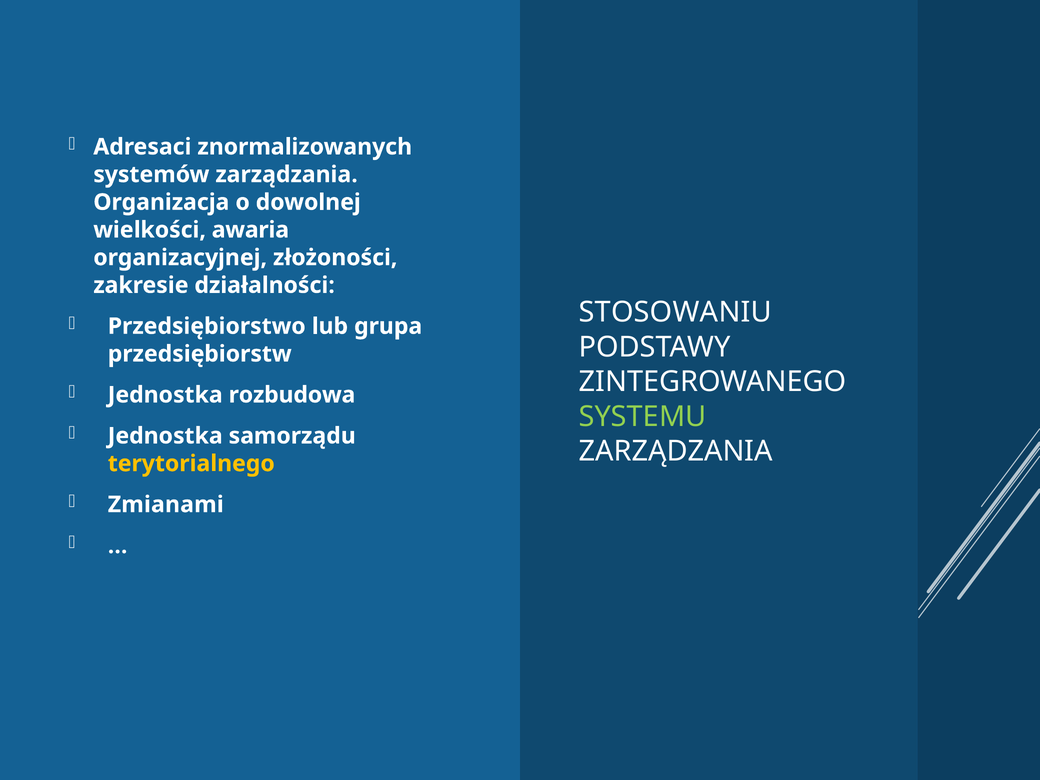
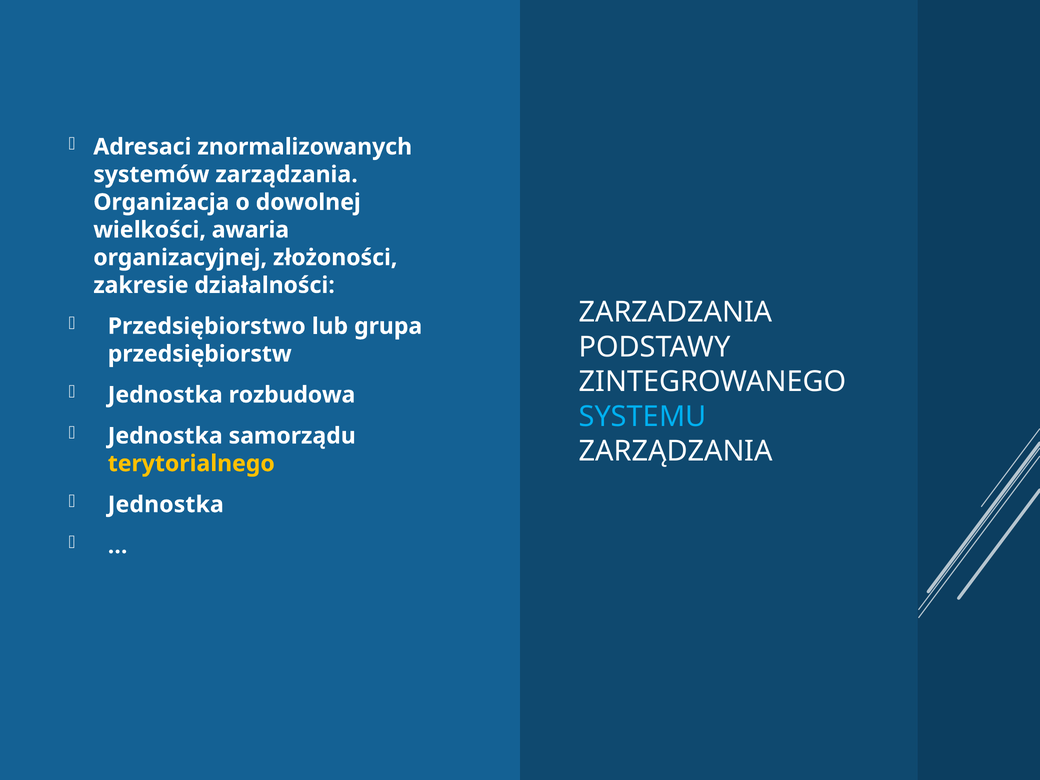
STOSOWANIU: STOSOWANIU -> ZARZADZANIA (675, 312)
SYSTEMU colour: light green -> light blue (643, 417)
Zmianami: Zmianami -> Jednostka (166, 505)
